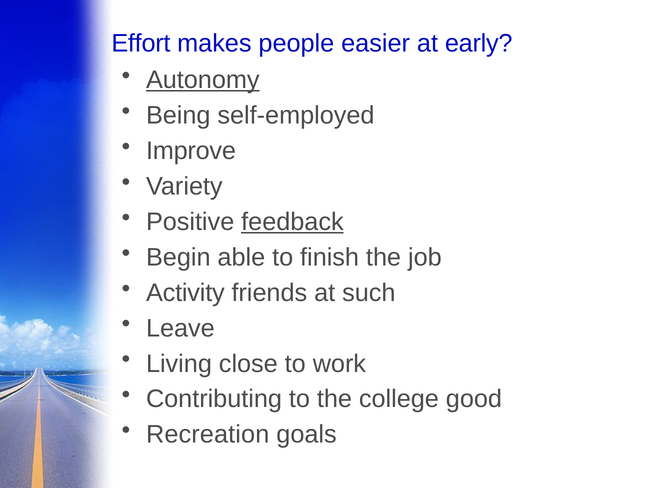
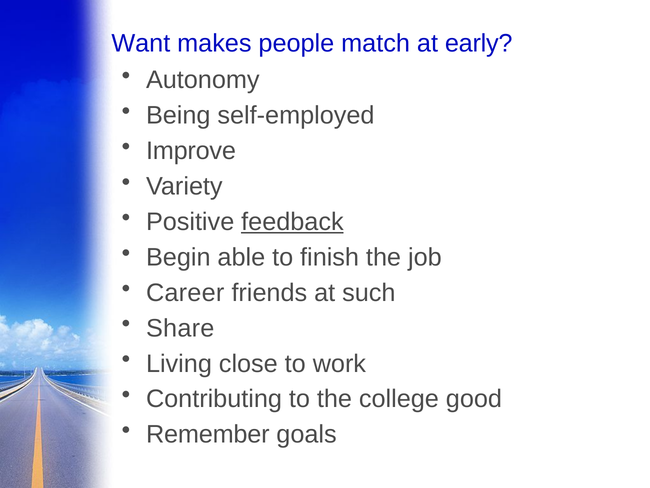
Effort: Effort -> Want (141, 43)
easier: easier -> match (376, 43)
Autonomy underline: present -> none (203, 80)
Activity: Activity -> Career (185, 292)
Leave: Leave -> Share (180, 328)
Recreation: Recreation -> Remember (208, 434)
